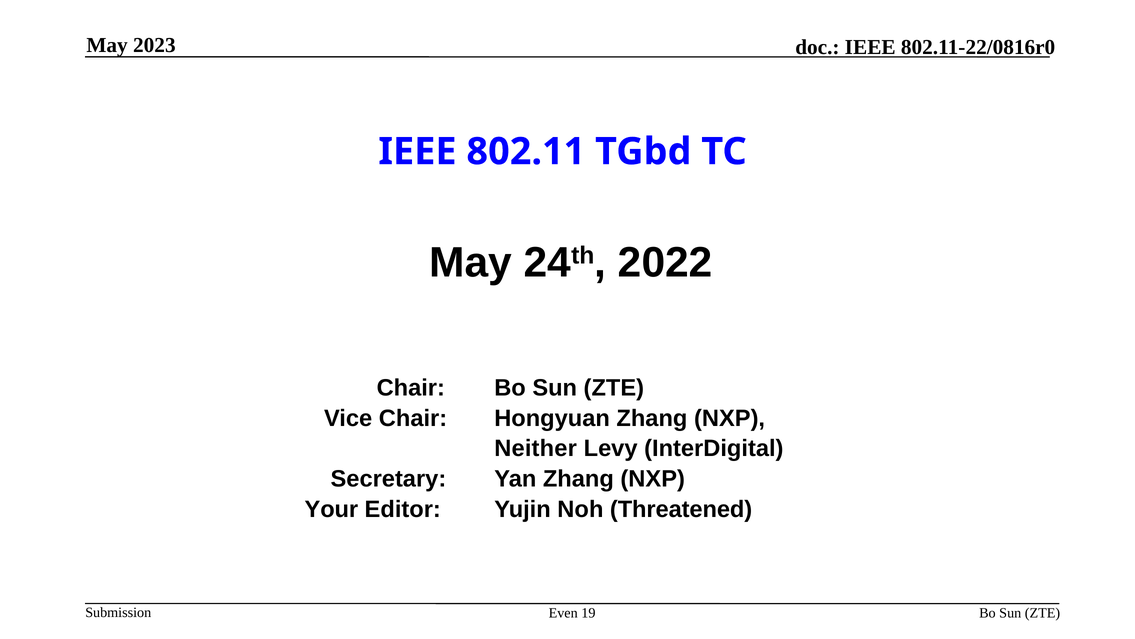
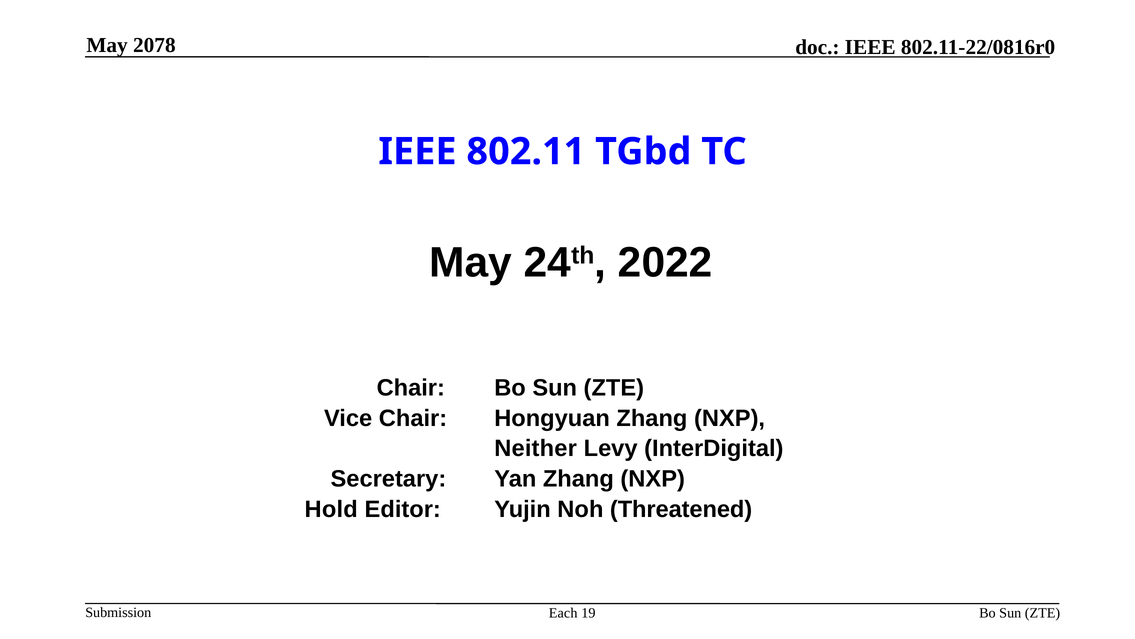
2023: 2023 -> 2078 (154, 45)
Your: Your -> Hold (331, 509)
Even: Even -> Each (563, 612)
